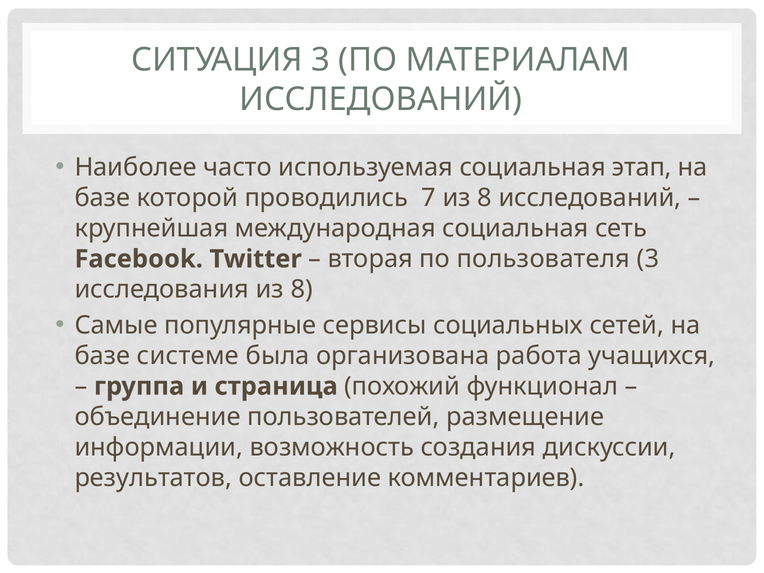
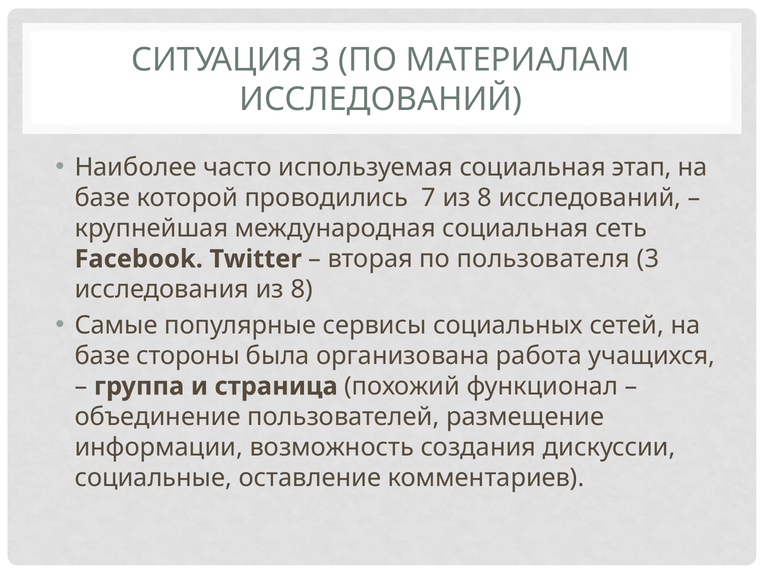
системе: системе -> стороны (188, 356)
результатов: результатов -> социальные (153, 478)
